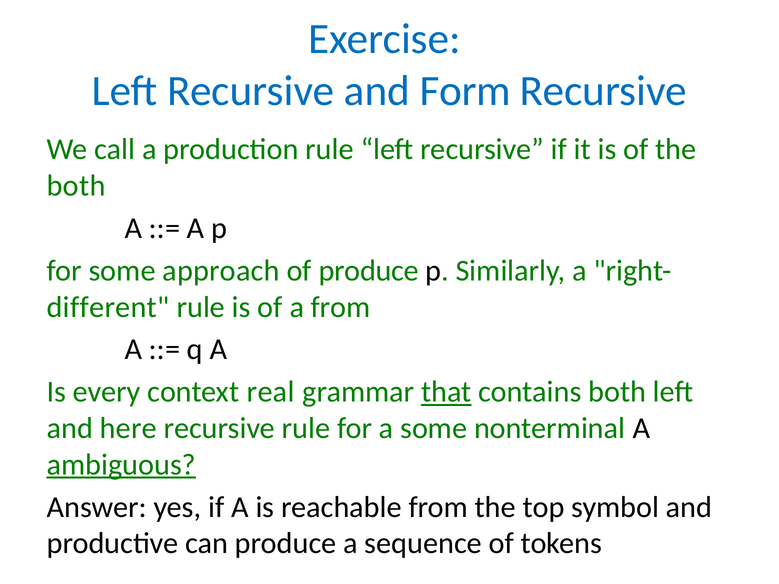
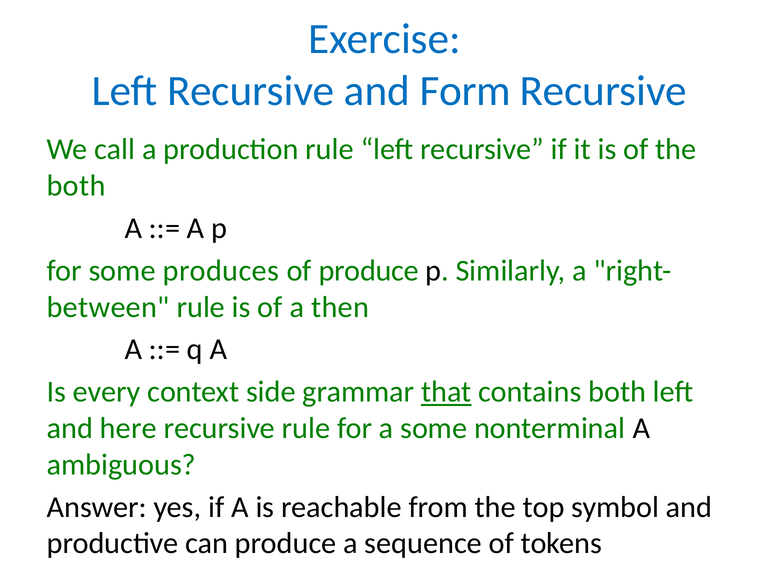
approach: approach -> produces (221, 271)
different: different -> between (108, 307)
a from: from -> then (340, 307)
real: real -> side (271, 392)
ambiguous underline: present -> none (121, 465)
